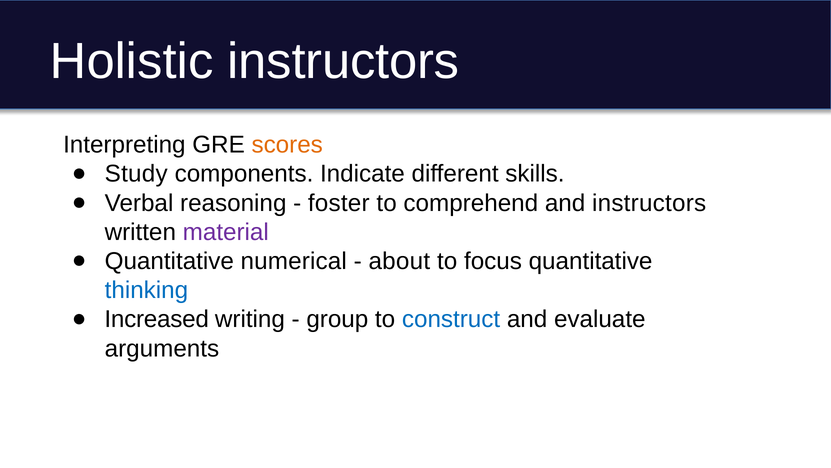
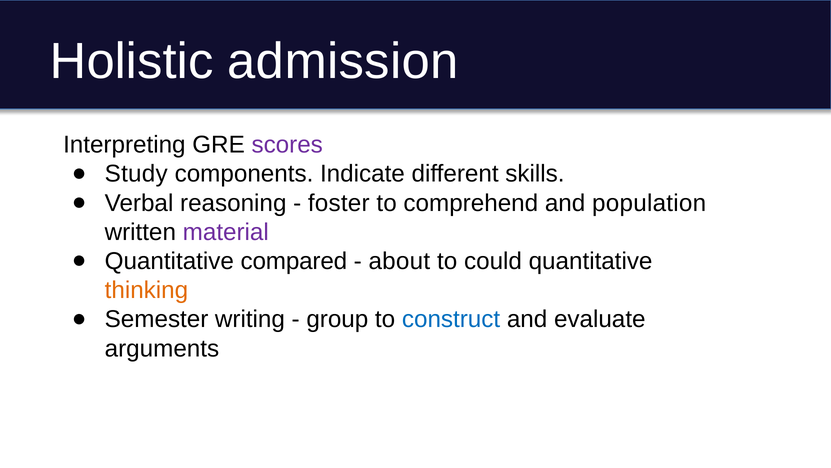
Holistic instructors: instructors -> admission (343, 61)
scores colour: orange -> purple (287, 145)
and instructors: instructors -> population (649, 203)
numerical: numerical -> compared (294, 261)
focus: focus -> could (493, 261)
thinking colour: blue -> orange (146, 290)
Increased: Increased -> Semester (157, 319)
